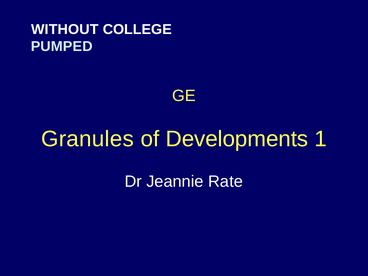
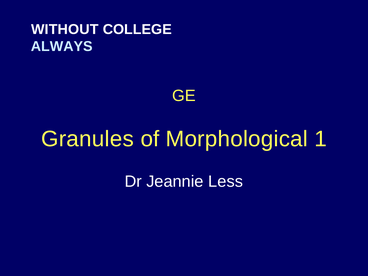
PUMPED: PUMPED -> ALWAYS (62, 47)
Developments: Developments -> Morphological (237, 139)
Rate: Rate -> Less (226, 182)
